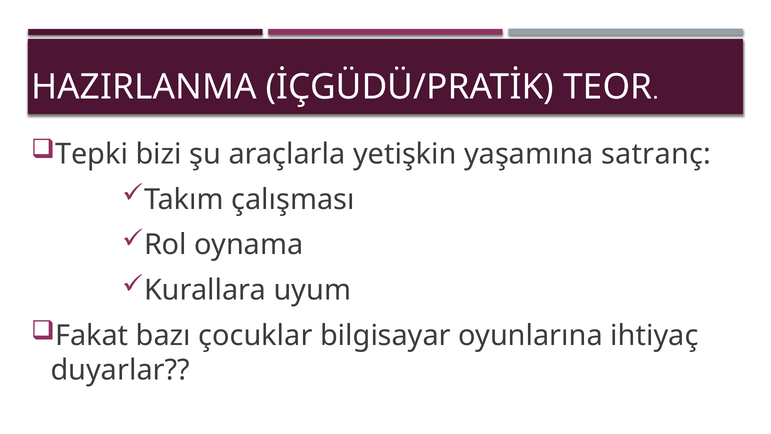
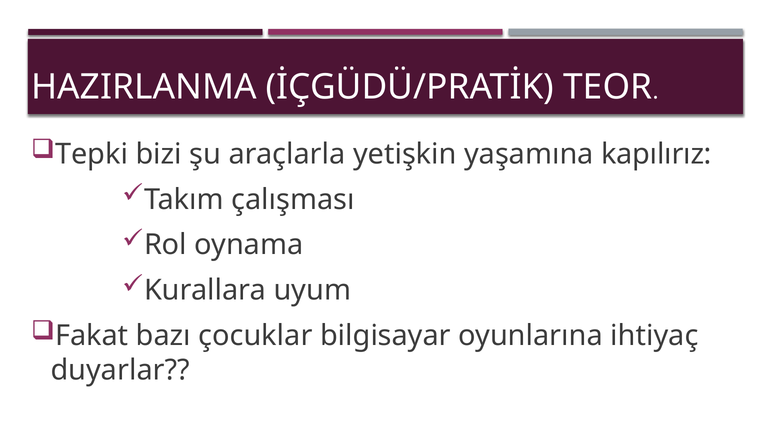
satranç: satranç -> kapılırız (656, 154)
